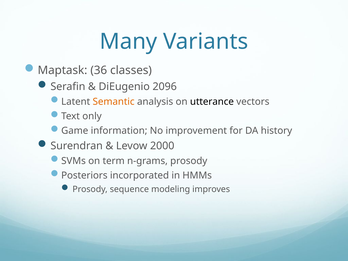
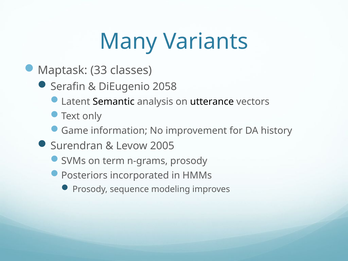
36: 36 -> 33 (99, 70)
2096: 2096 -> 2058 (165, 87)
Semantic colour: orange -> black (114, 102)
2000: 2000 -> 2005 (162, 146)
